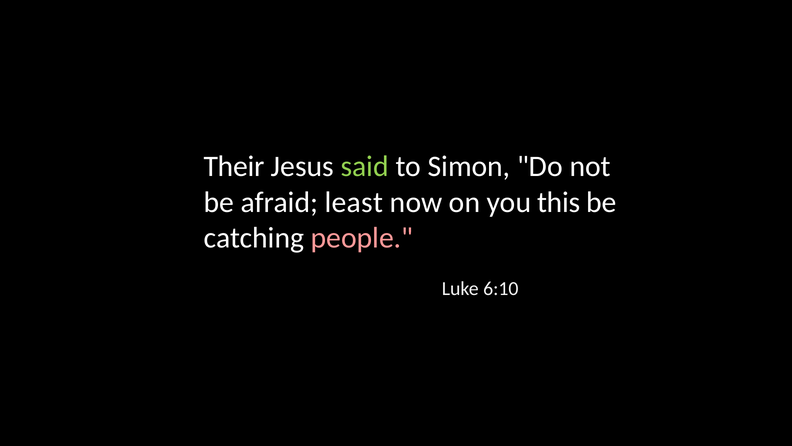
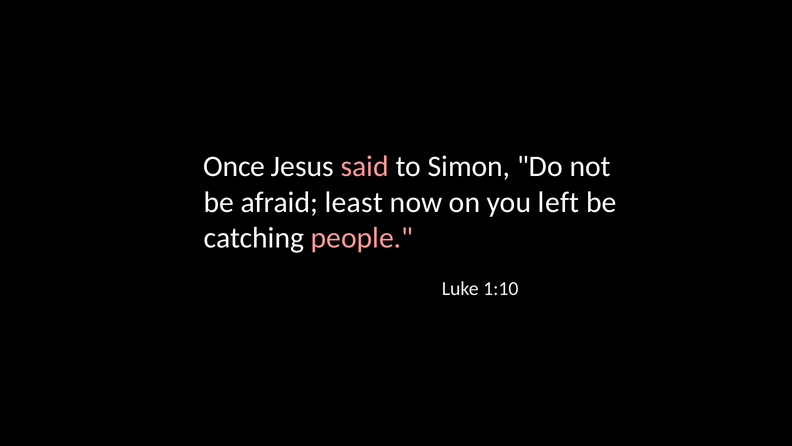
Their: Their -> Once (234, 166)
said colour: light green -> pink (365, 166)
this: this -> left (559, 202)
6:10: 6:10 -> 1:10 (501, 288)
